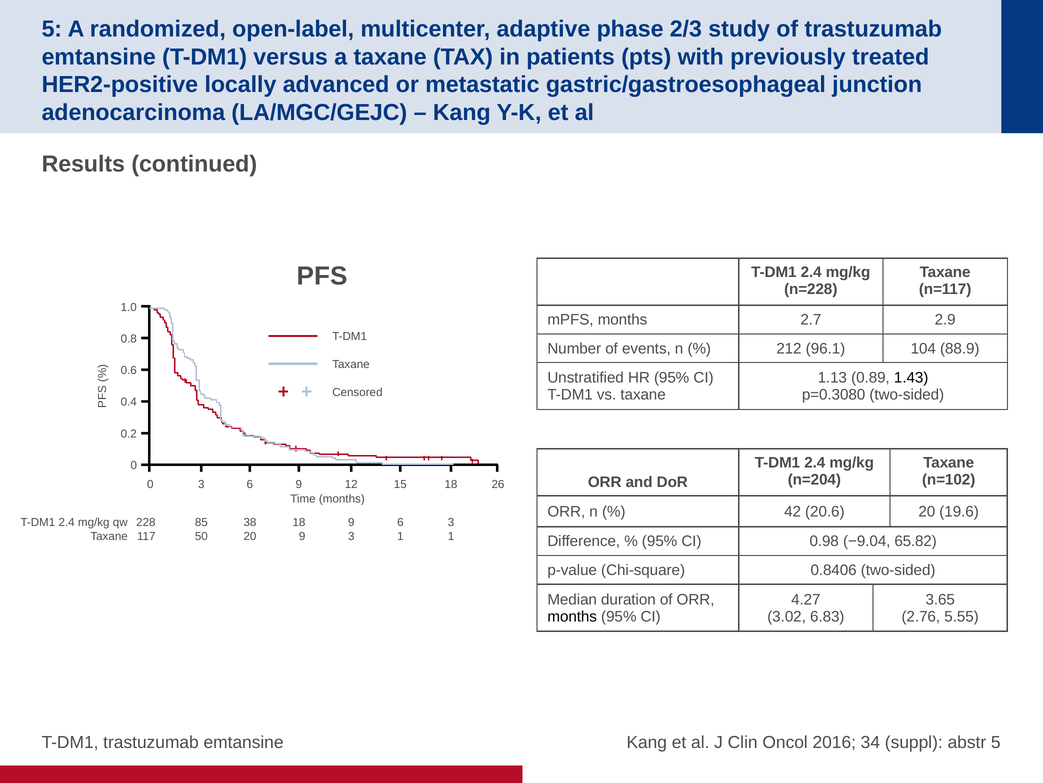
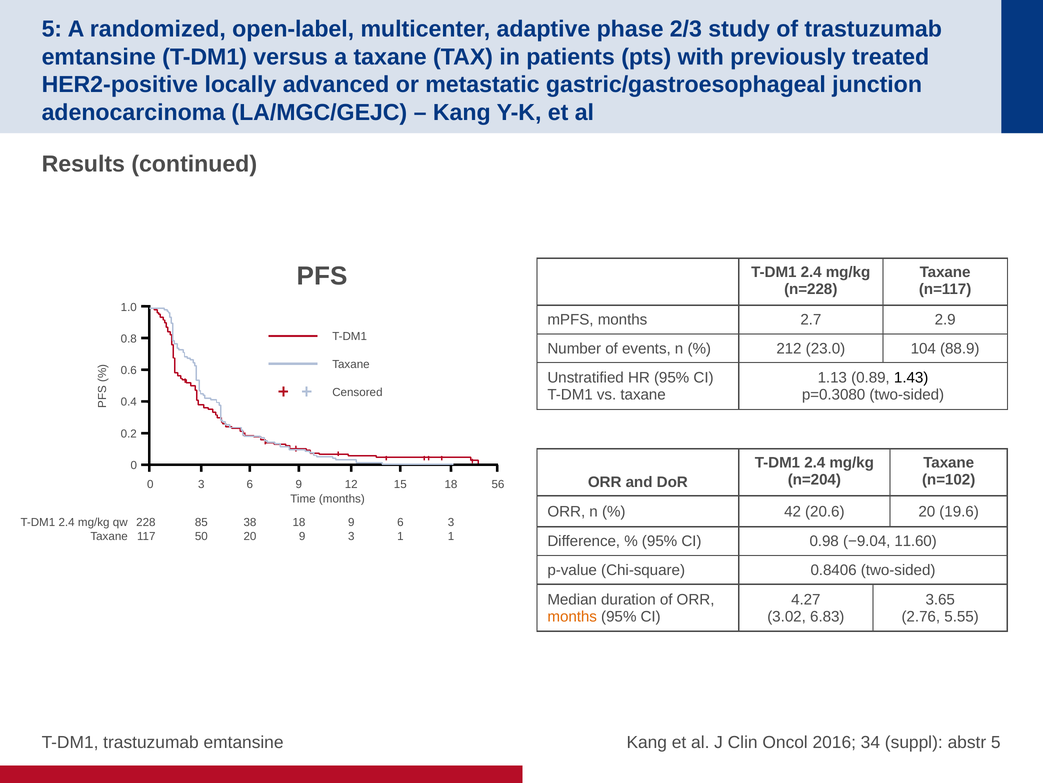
96.1: 96.1 -> 23.0 (825, 348)
26: 26 -> 56 (498, 484)
65.82: 65.82 -> 11.60 (916, 541)
months colour: black -> orange (572, 616)
